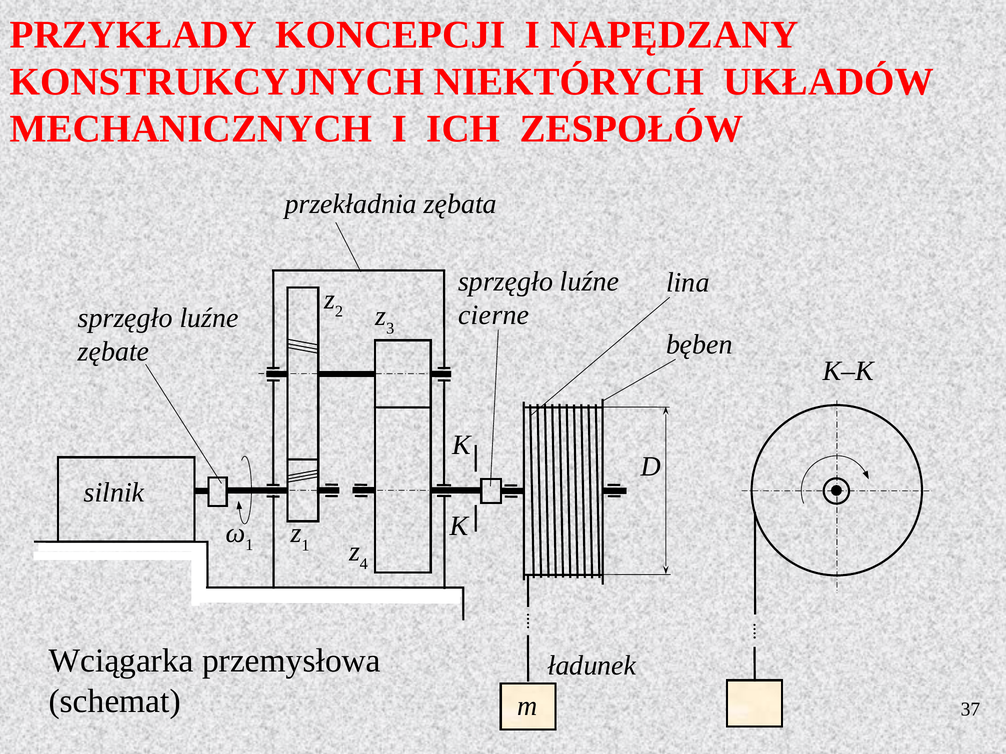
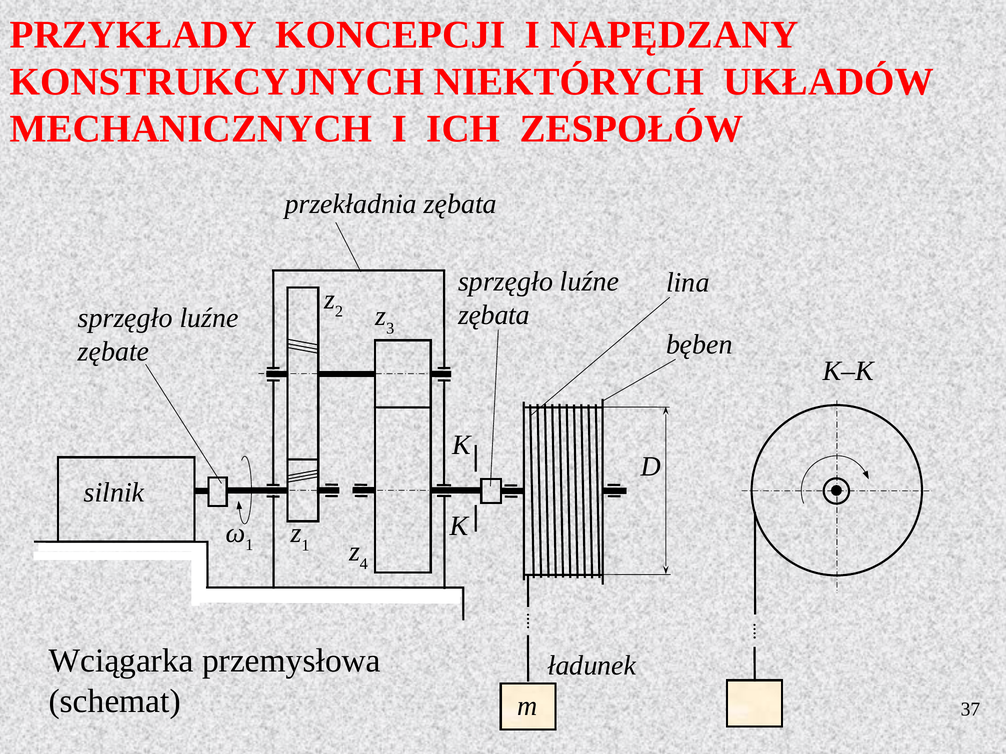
cierne: cierne -> zębata (494, 315)
